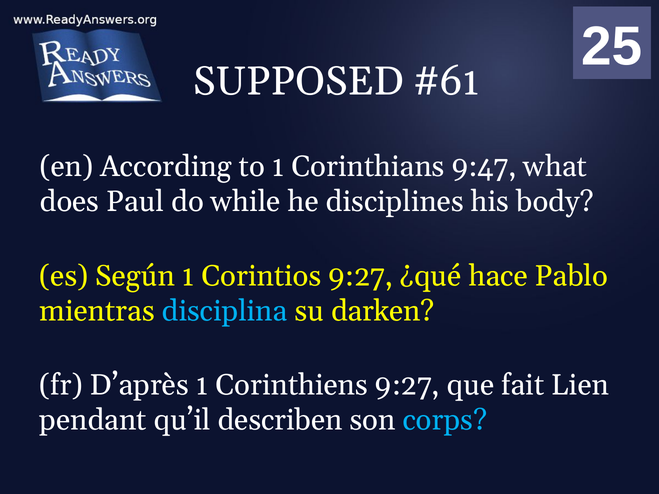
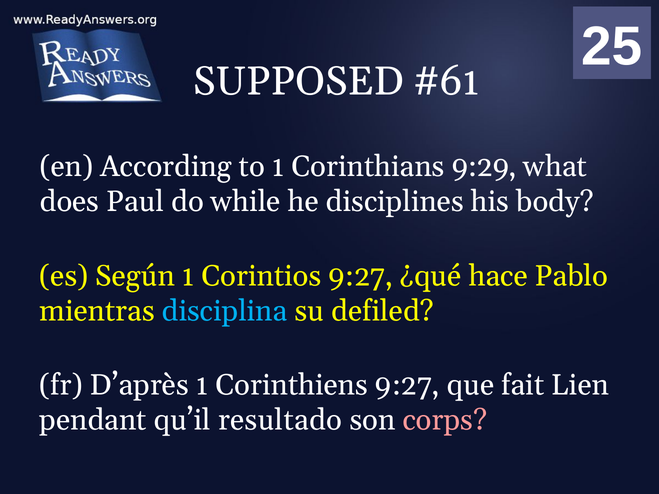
9:47: 9:47 -> 9:29 (484, 167)
darken: darken -> defiled (383, 311)
describen: describen -> resultado (280, 421)
corps colour: light blue -> pink (445, 421)
